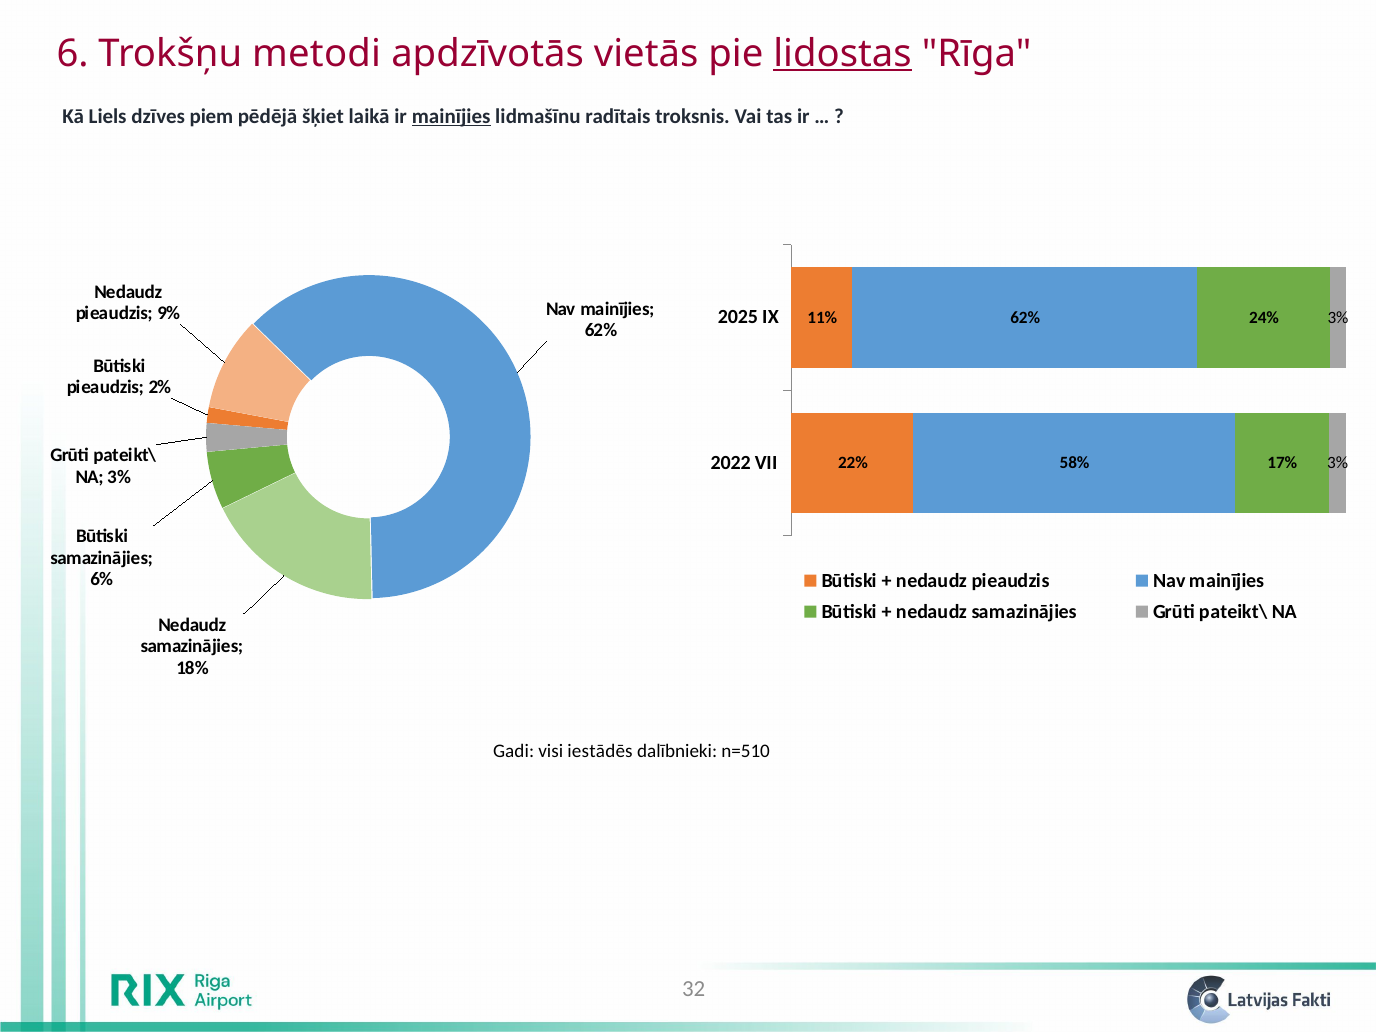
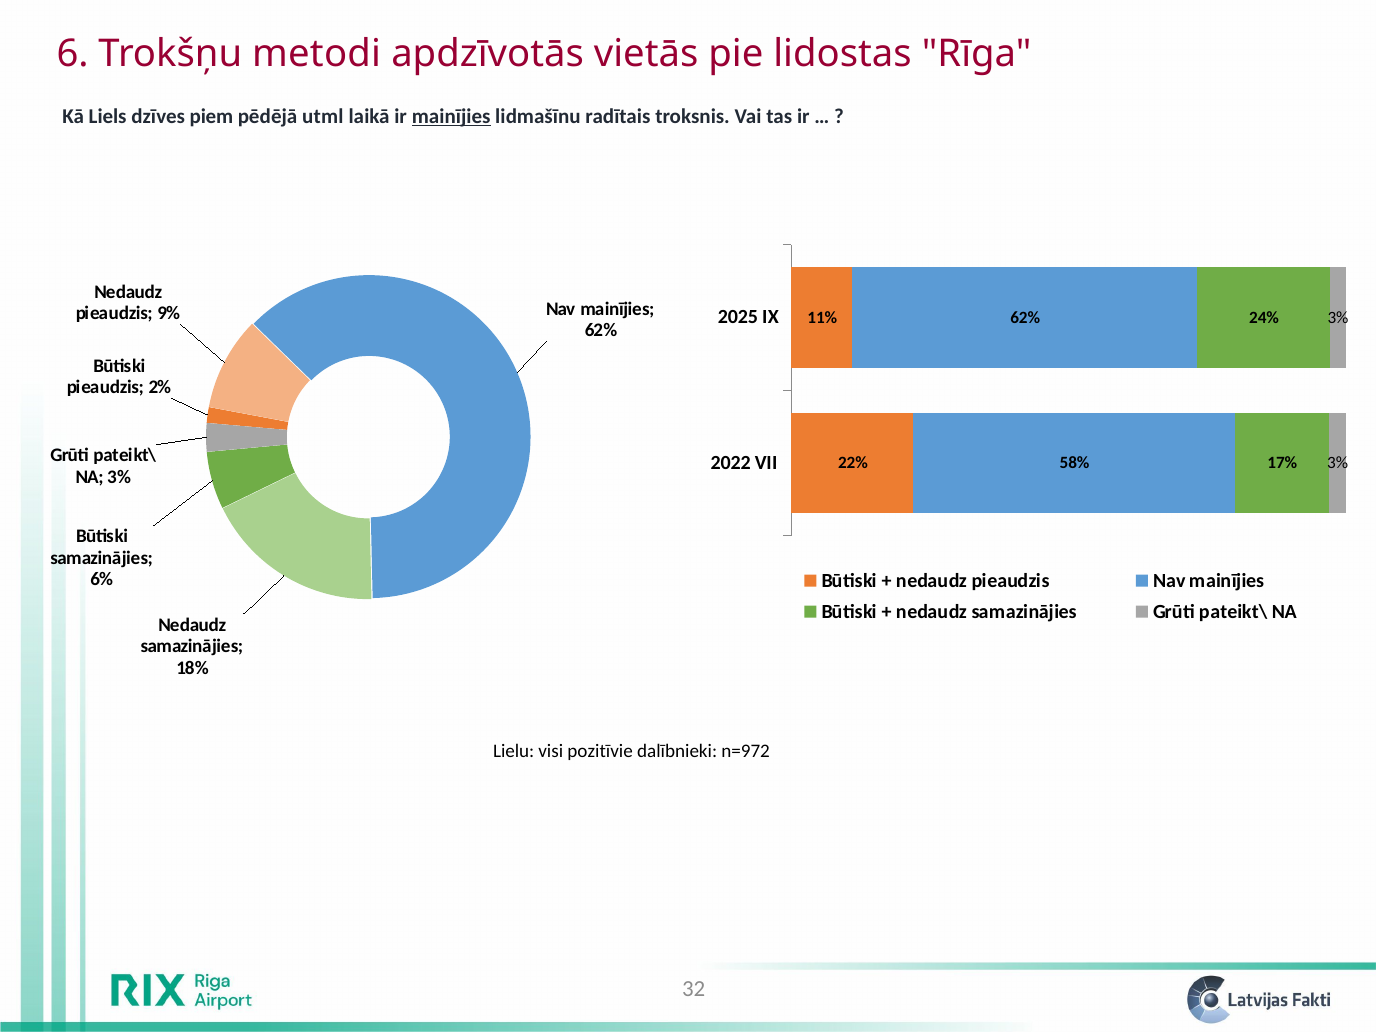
lidostas underline: present -> none (843, 54)
šķiet: šķiet -> utml (323, 116)
Gadi: Gadi -> Lielu (514, 751)
iestādēs: iestādēs -> pozitīvie (600, 751)
n=510: n=510 -> n=972 (746, 751)
